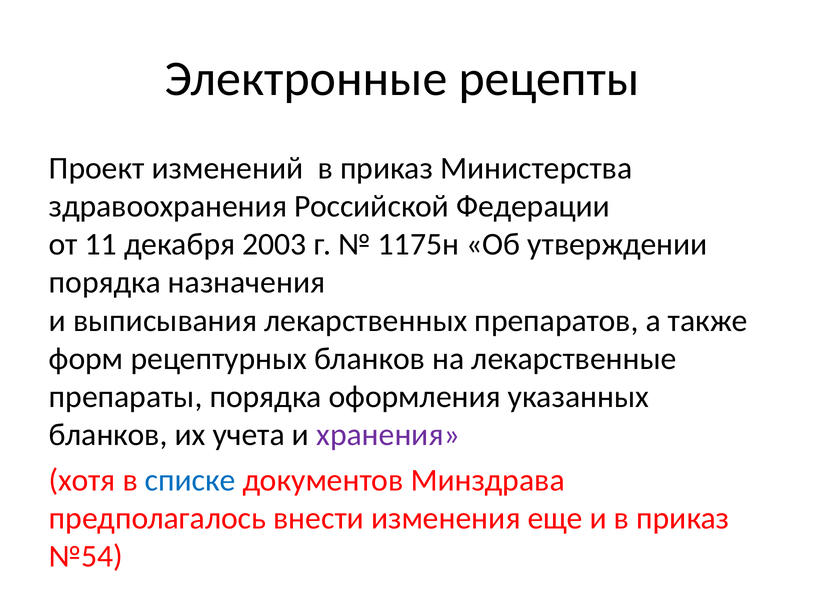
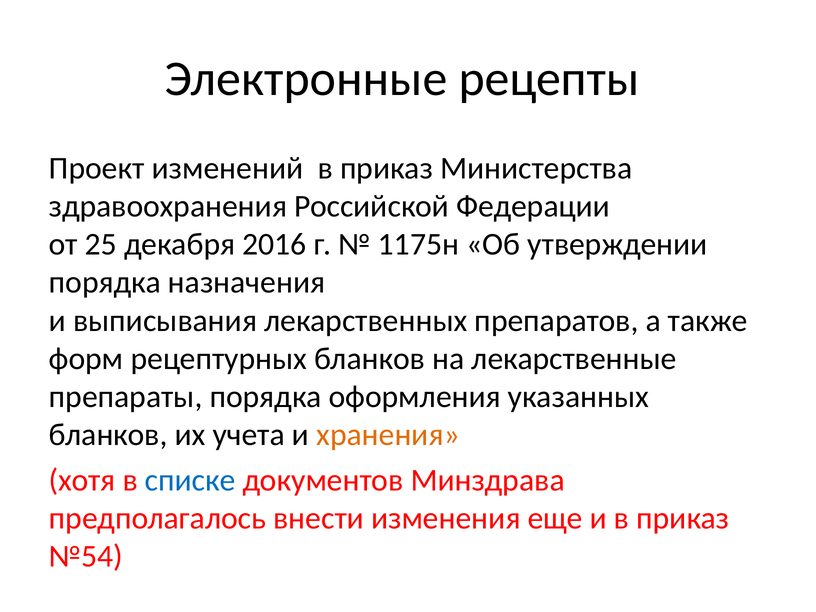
11: 11 -> 25 (101, 244)
2003: 2003 -> 2016 (274, 244)
хранения colour: purple -> orange (388, 435)
